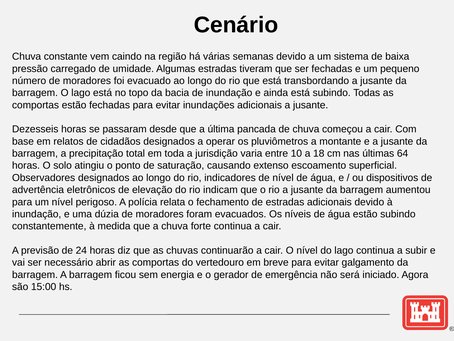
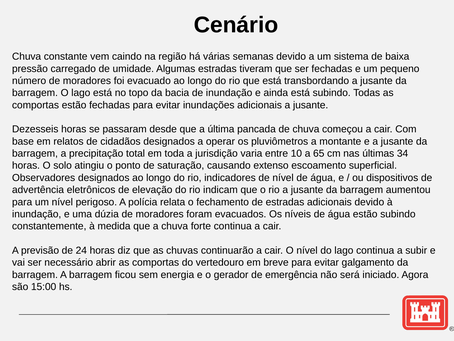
18: 18 -> 65 (319, 153)
64: 64 -> 34 (403, 153)
